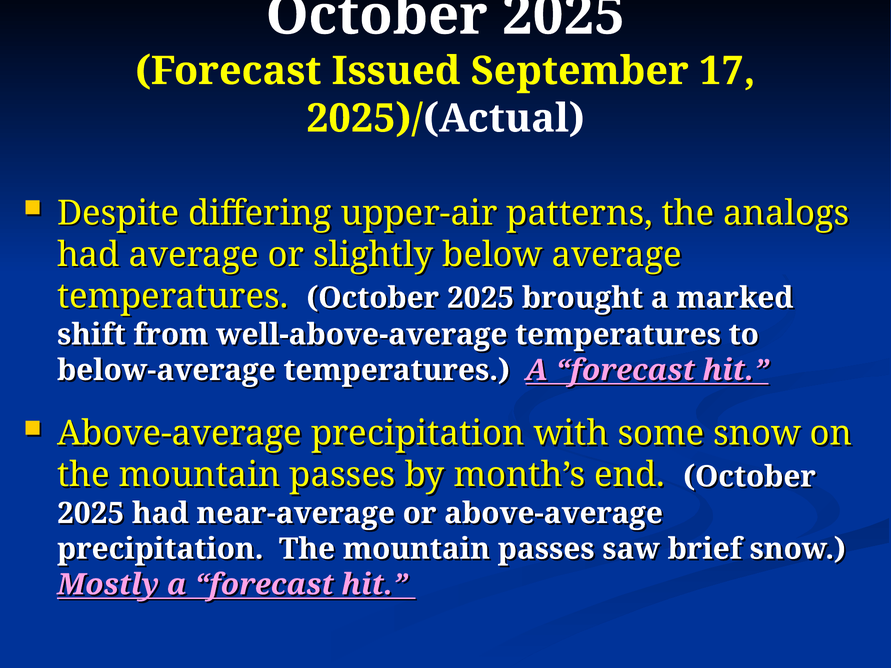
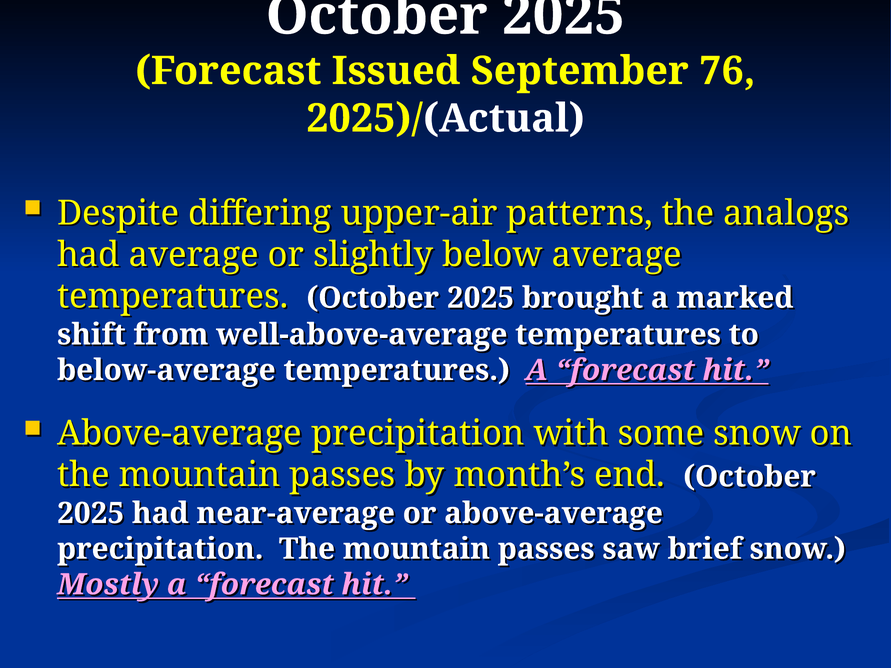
17: 17 -> 76 (727, 71)
